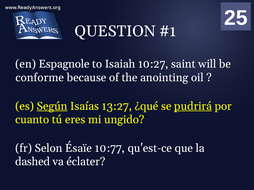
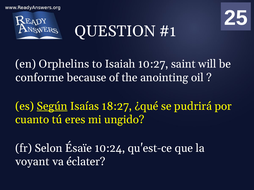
Espagnole: Espagnole -> Orphelins (64, 64)
13:27: 13:27 -> 18:27 (117, 106)
pudrirá underline: present -> none (193, 106)
10:77: 10:77 -> 10:24 (110, 149)
dashed: dashed -> voyant (32, 162)
